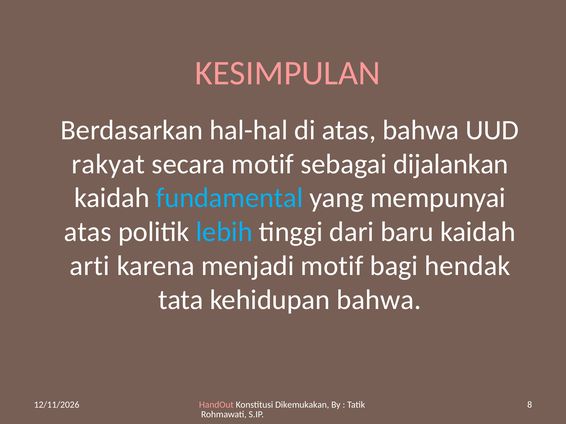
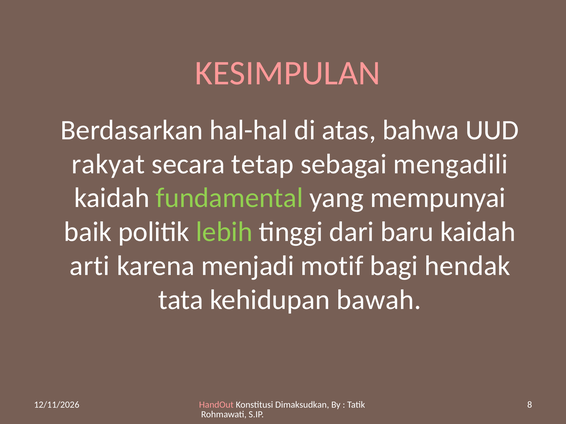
secara motif: motif -> tetap (263, 164)
dijalankan: dijalankan -> mengadili (451, 164)
fundamental colour: light blue -> light green (230, 198)
atas: atas -> baik (88, 232)
lebih colour: light blue -> light green (224, 232)
kehidupan bahwa: bahwa -> bawah (379, 300)
Dikemukakan: Dikemukakan -> Dimaksudkan (302, 405)
